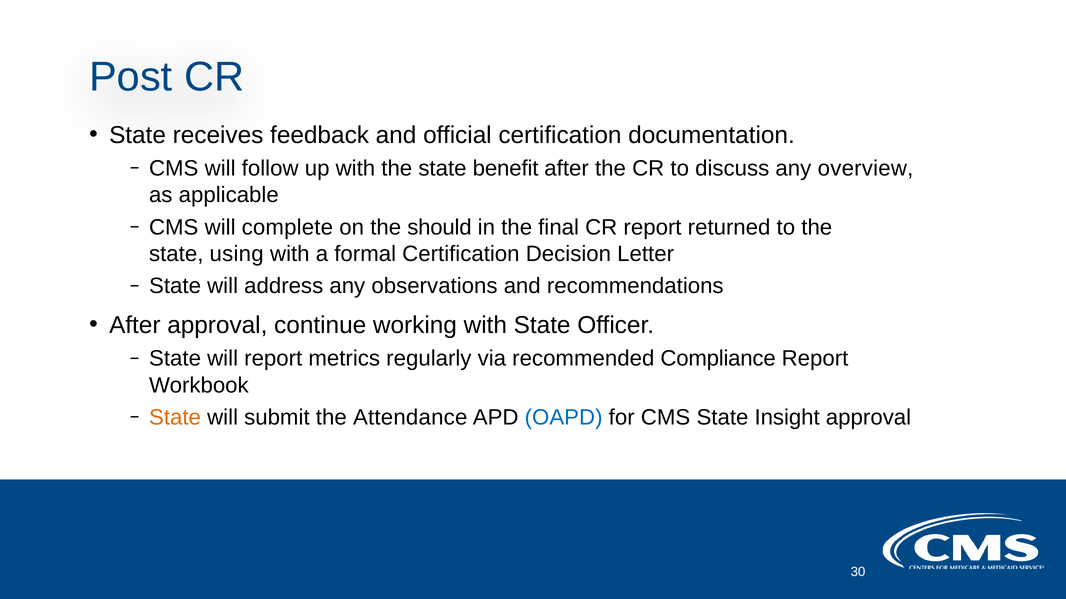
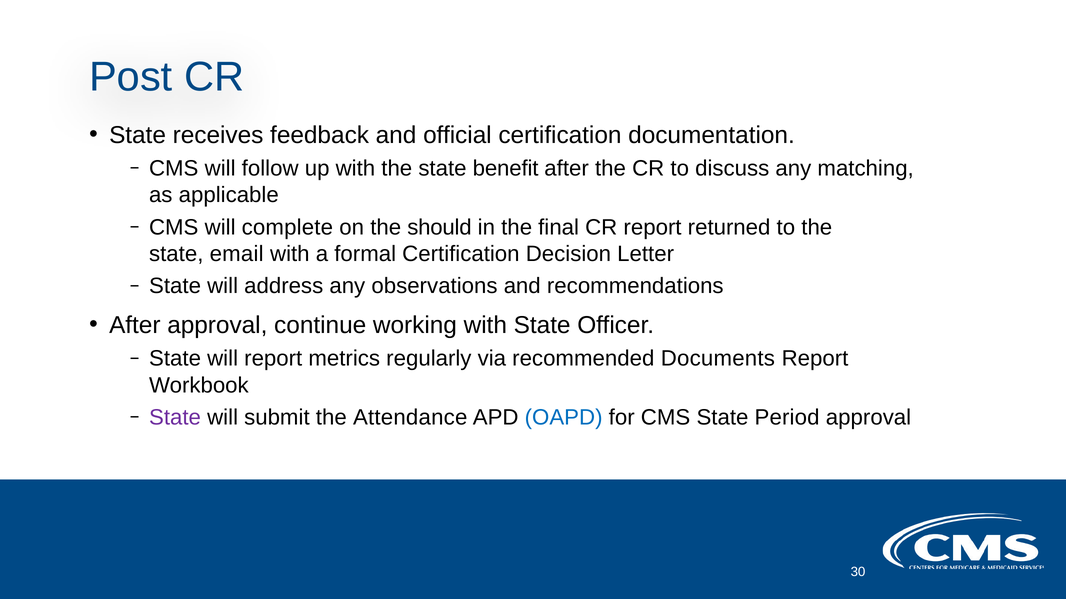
overview: overview -> matching (866, 169)
using: using -> email (237, 254)
Compliance: Compliance -> Documents (718, 359)
State colour: orange -> purple (175, 418)
Insight: Insight -> Period (787, 418)
